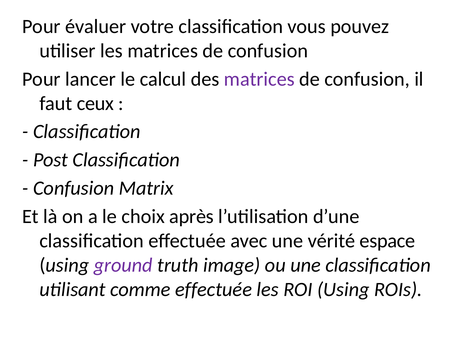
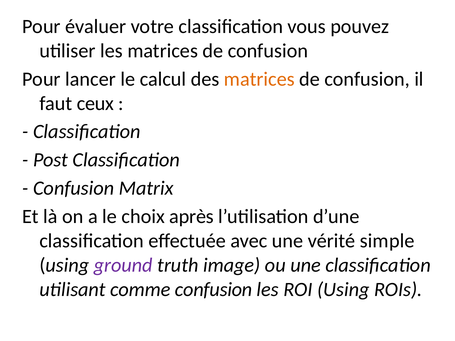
matrices colour: purple -> orange (259, 79)
espace: espace -> simple (387, 241)
comme effectuée: effectuée -> confusion (214, 290)
